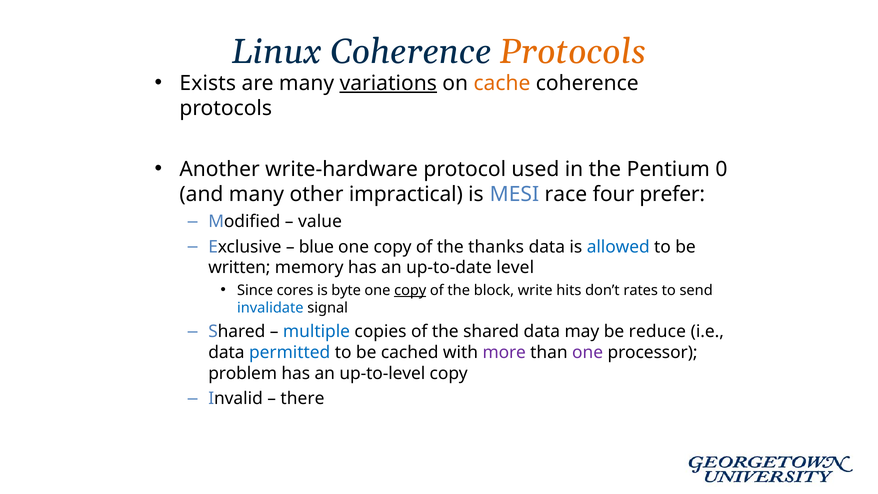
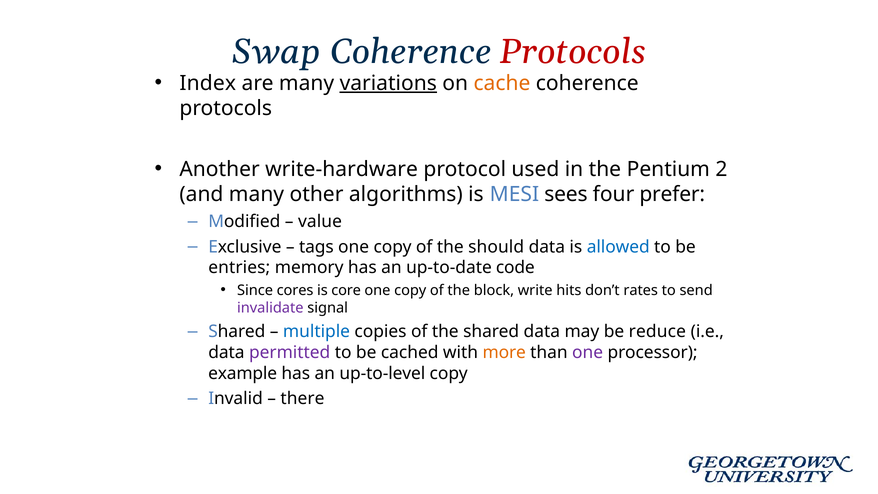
Linux: Linux -> Swap (276, 52)
Protocols colour: orange -> red (573, 52)
Exists: Exists -> Index (208, 83)
0: 0 -> 2 (721, 169)
impractical: impractical -> algorithms (406, 194)
race: race -> sees (566, 194)
blue: blue -> tags (316, 247)
thanks: thanks -> should (496, 247)
written: written -> entries (239, 268)
level: level -> code (515, 268)
byte: byte -> core (346, 290)
copy underline: present -> none (410, 290)
invalidate colour: blue -> purple (270, 308)
permitted colour: blue -> purple (290, 352)
more colour: purple -> orange (504, 352)
problem: problem -> example (243, 373)
